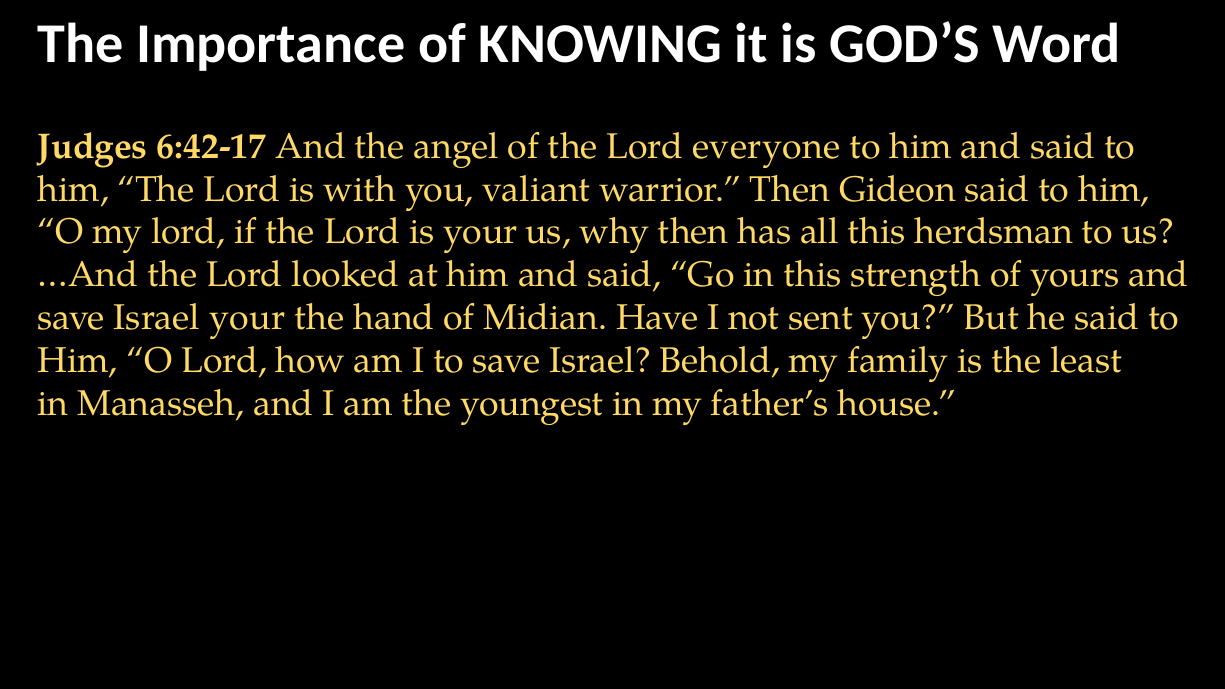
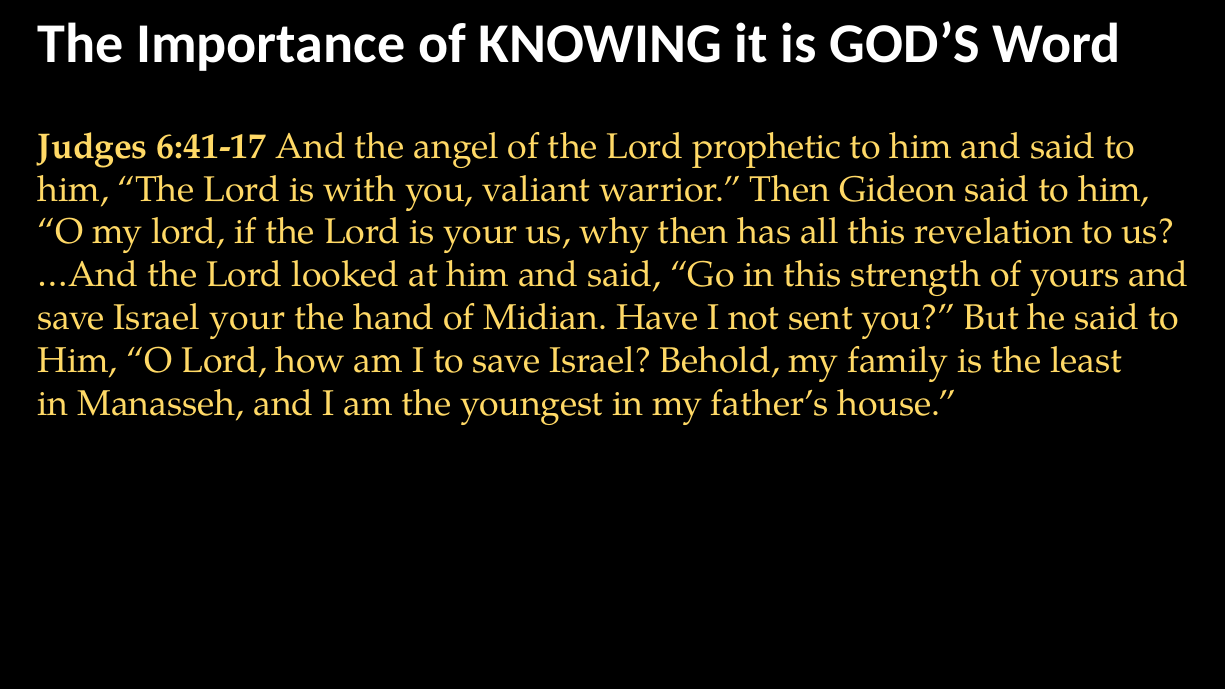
6:42-17: 6:42-17 -> 6:41-17 (212, 146)
everyone: everyone -> prophetic (767, 146)
herdsman: herdsman -> revelation (994, 232)
